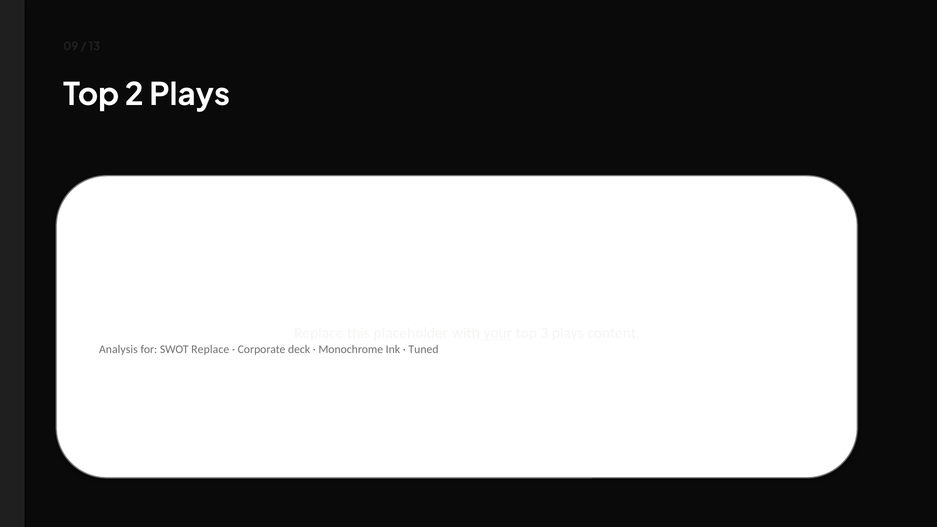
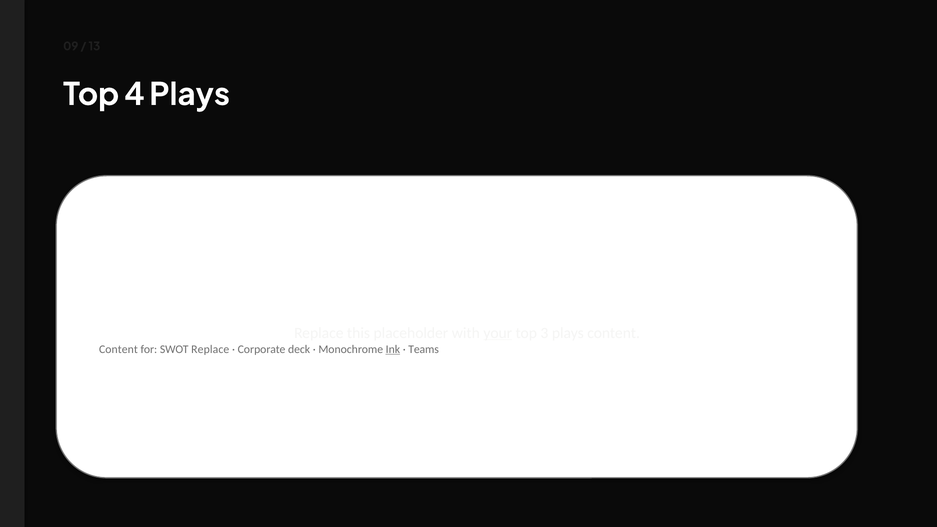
2: 2 -> 4 (134, 95)
Analysis: Analysis -> Content (118, 349)
Ink underline: none -> present (393, 349)
Tuned: Tuned -> Teams (424, 349)
